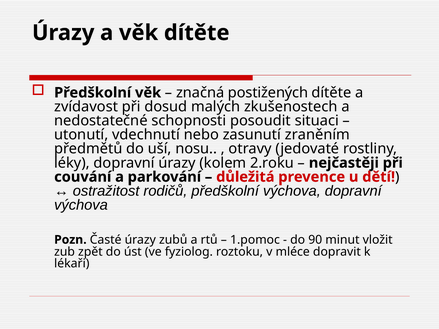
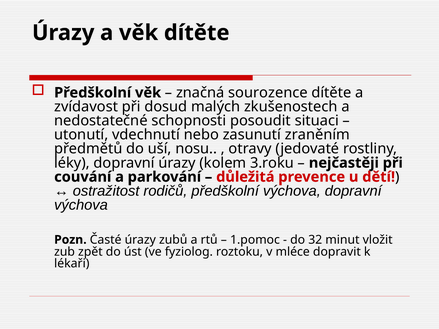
postižených: postižených -> sourozence (268, 93)
2.roku: 2.roku -> 3.roku (272, 163)
90: 90 -> 32 (315, 240)
